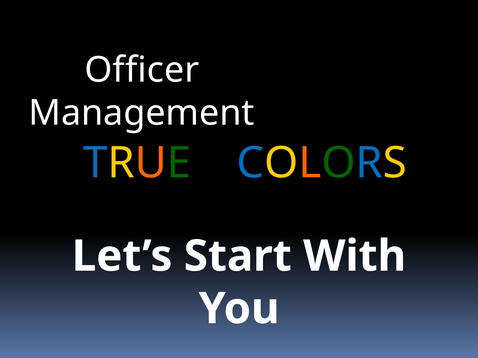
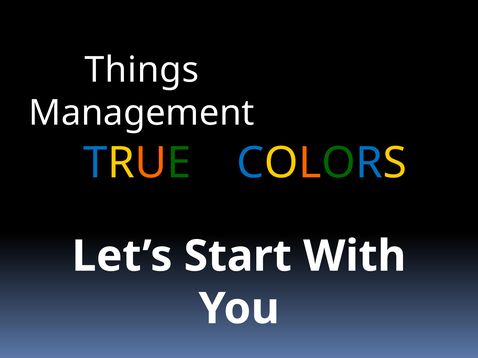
Officer: Officer -> Things (142, 70)
